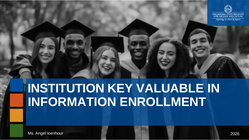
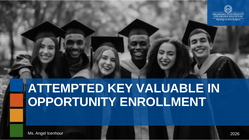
INSTITUTION: INSTITUTION -> ATTEMPTED (66, 89)
INFORMATION: INFORMATION -> OPPORTUNITY (72, 102)
